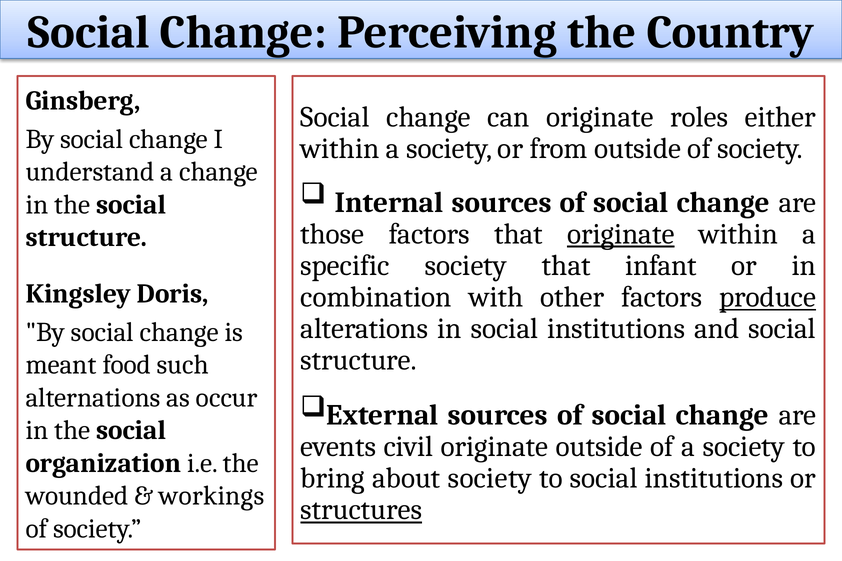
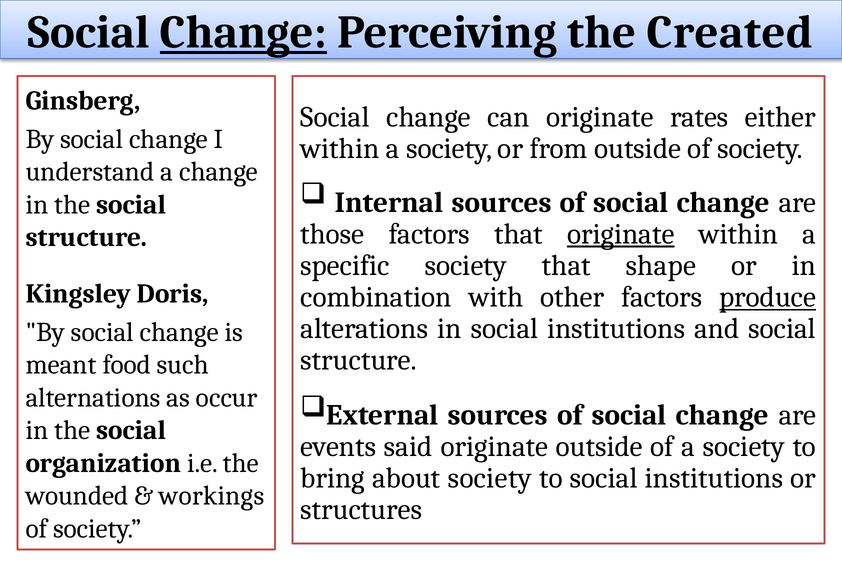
Change underline: none -> present (243, 32)
Country: Country -> Created (730, 32)
roles: roles -> rates (699, 117)
infant: infant -> shape (661, 266)
civil: civil -> said (408, 447)
structures underline: present -> none (361, 510)
